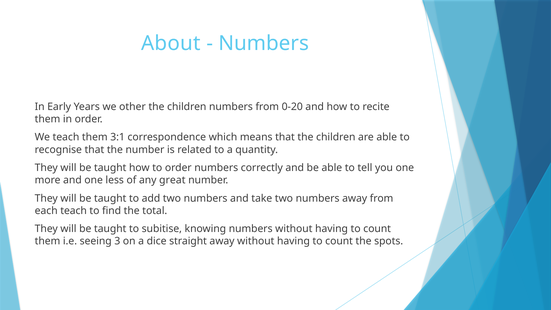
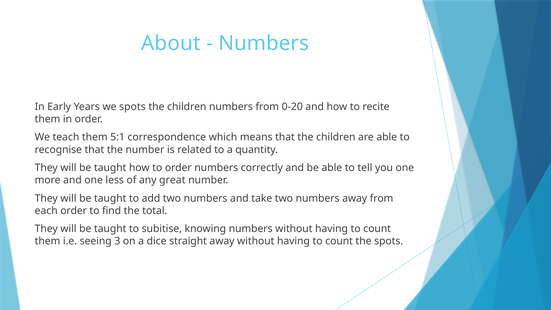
we other: other -> spots (132, 107)
3:1: 3:1 -> 5:1 (118, 137)
each teach: teach -> order (74, 211)
